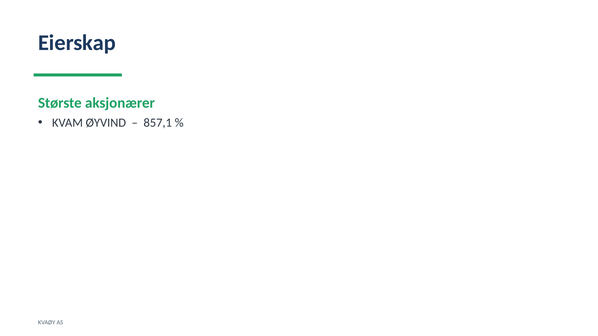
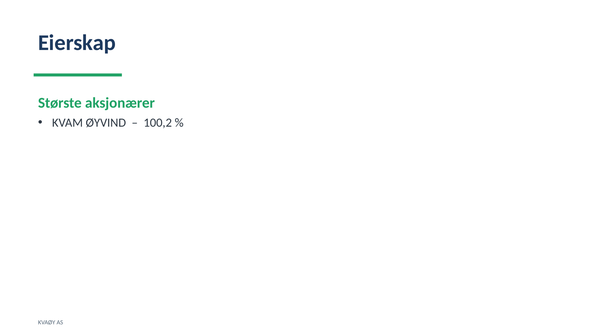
857,1: 857,1 -> 100,2 (158, 123)
